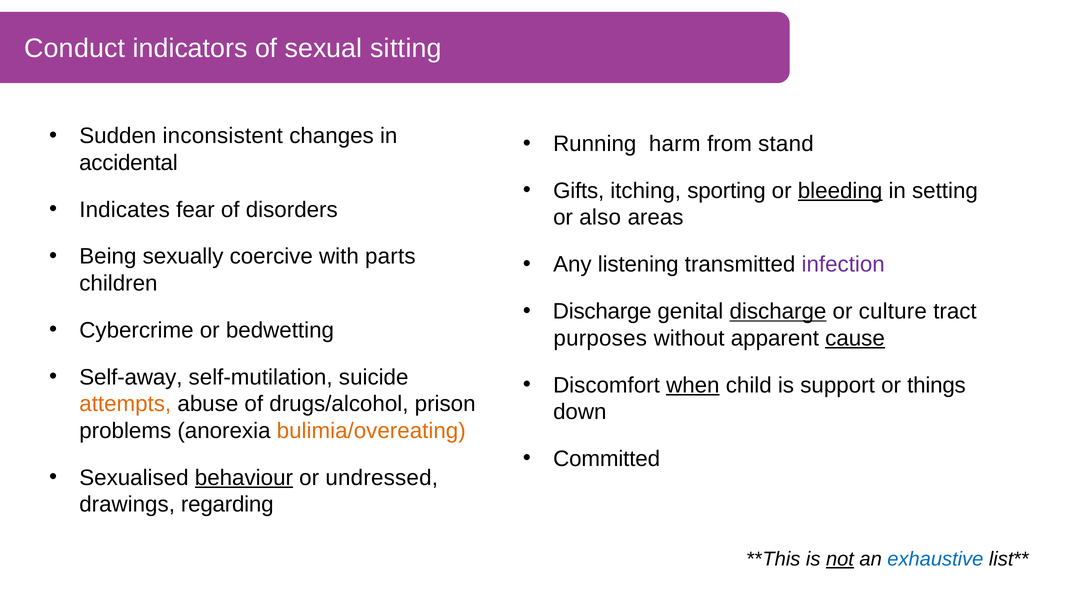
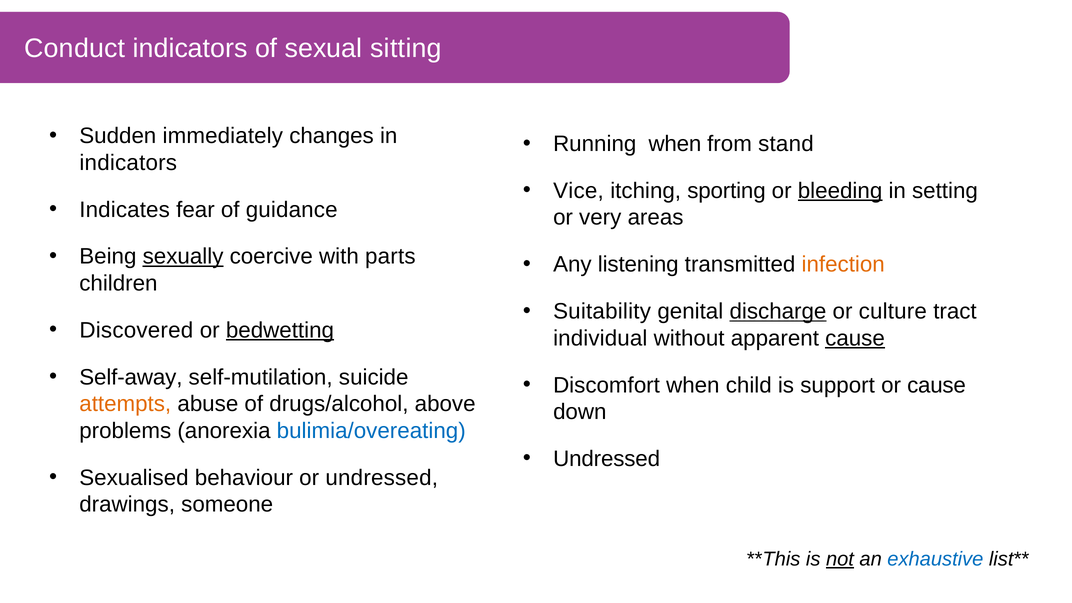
inconsistent: inconsistent -> immediately (223, 136)
Running harm: harm -> when (675, 144)
accidental: accidental -> indicators (128, 163)
Gifts: Gifts -> Vice (578, 191)
disorders: disorders -> guidance (292, 210)
also: also -> very (600, 218)
sexually underline: none -> present (183, 257)
infection colour: purple -> orange (843, 265)
Discharge: Discharge -> Suitability (602, 311)
Cybercrime: Cybercrime -> Discovered (136, 330)
bedwetting underline: none -> present (280, 330)
purposes: purposes -> individual (600, 338)
when underline: present -> none (693, 385)
or things: things -> cause (937, 385)
prison: prison -> above (445, 404)
bulimia/overeating colour: orange -> blue (371, 431)
Committed: Committed -> Undressed (607, 459)
behaviour underline: present -> none (244, 478)
regarding: regarding -> someone (227, 505)
